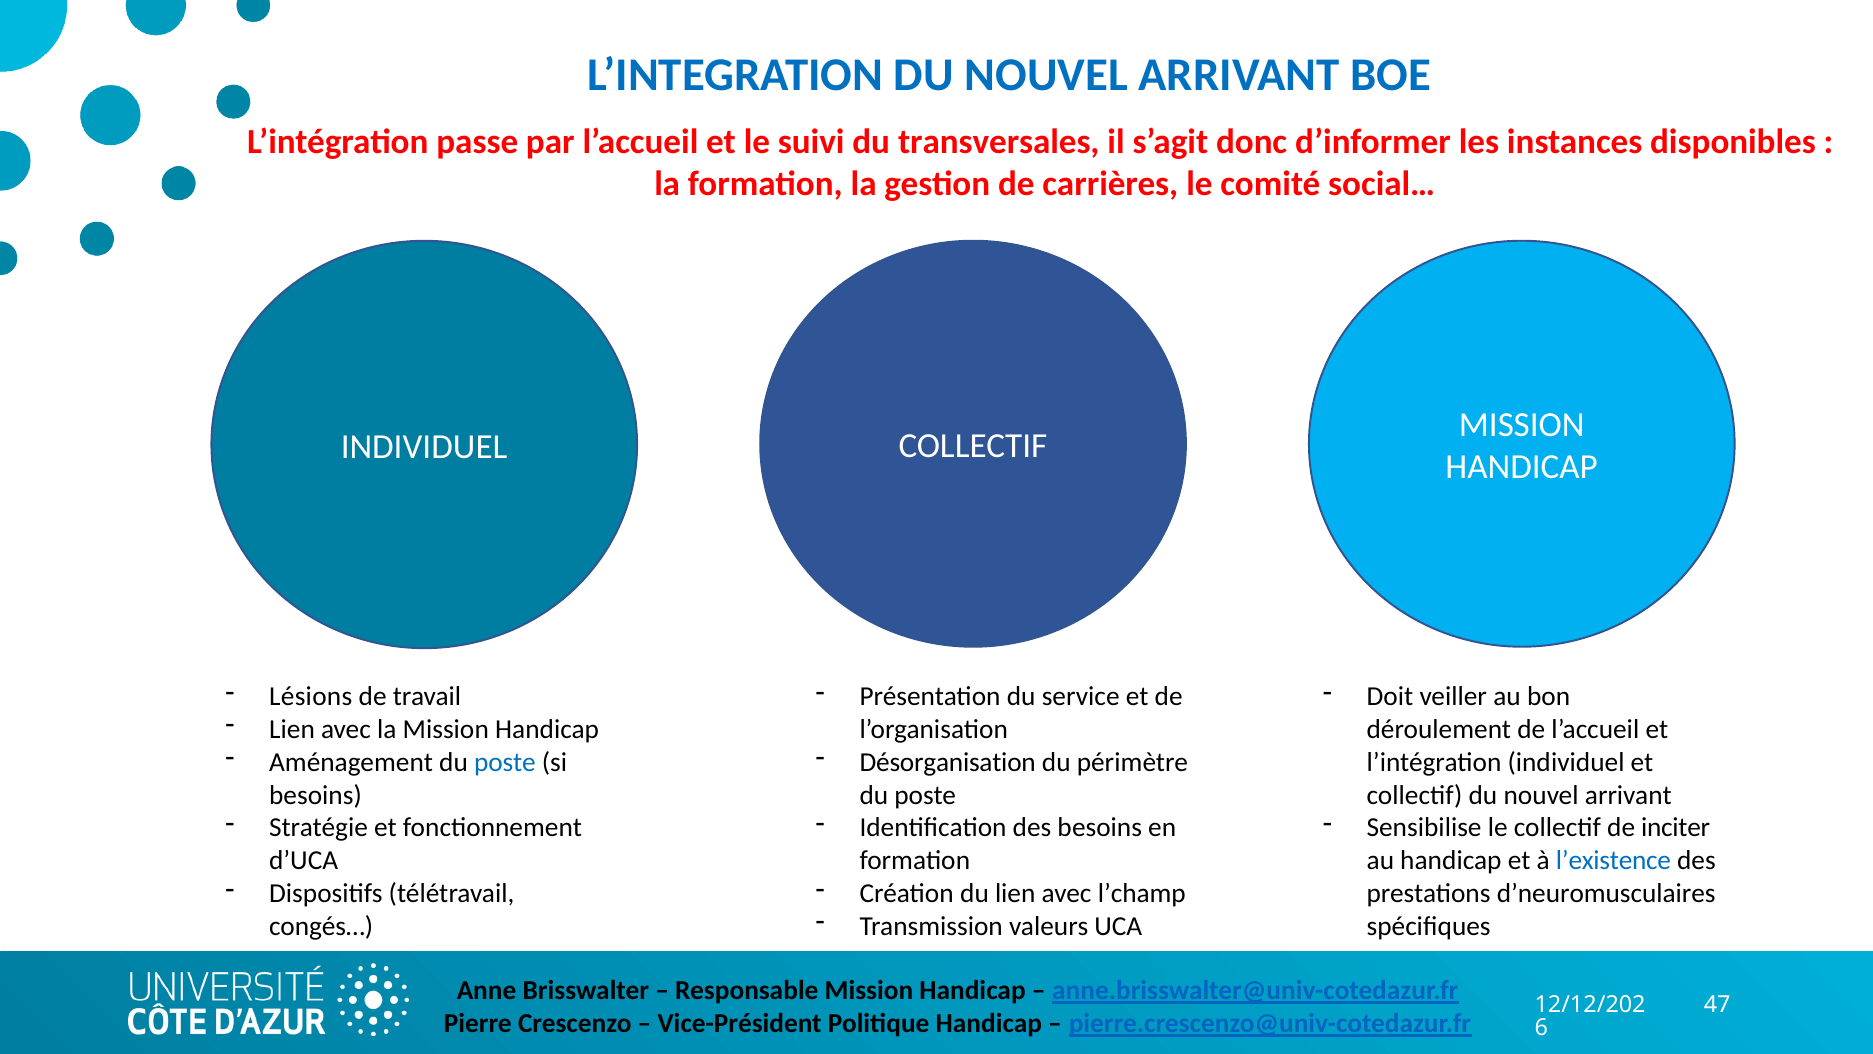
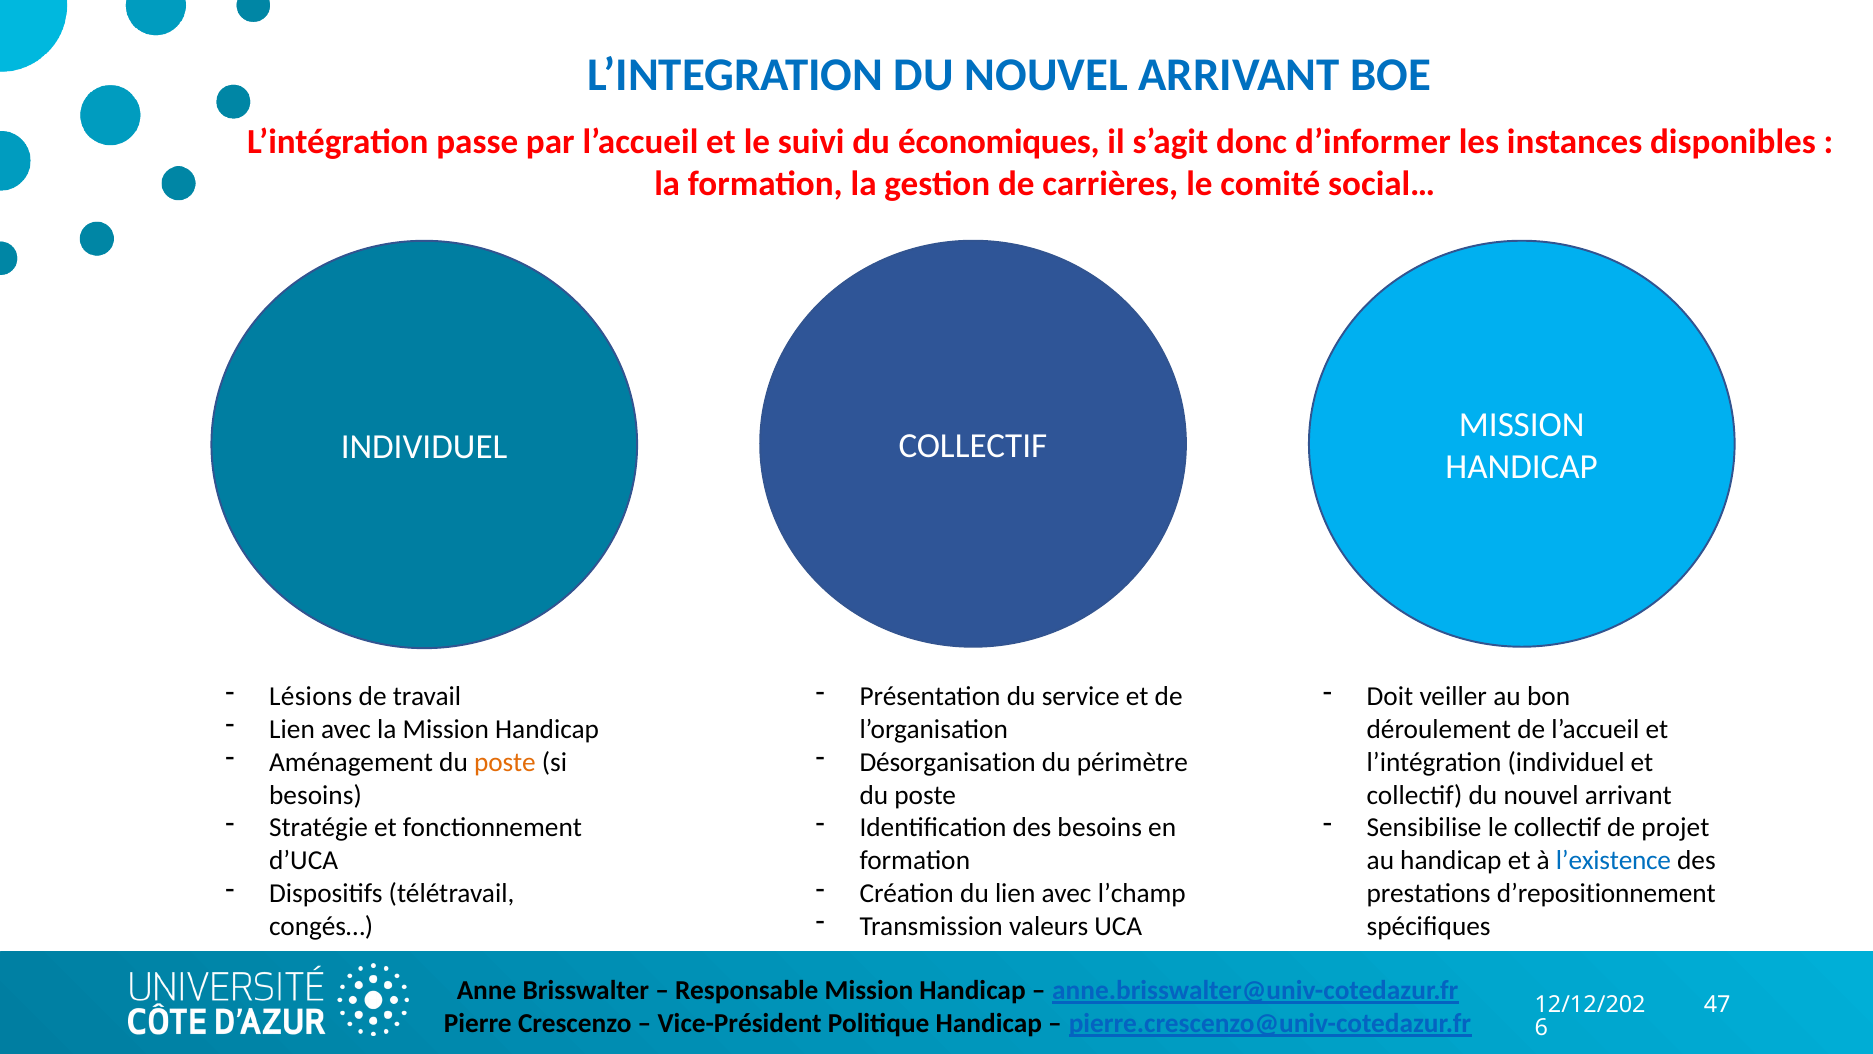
transversales: transversales -> économiques (999, 142)
poste colour: blue -> orange (505, 762)
inciter: inciter -> projet (1675, 828)
d’neuromusculaires: d’neuromusculaires -> d’repositionnement (1606, 893)
